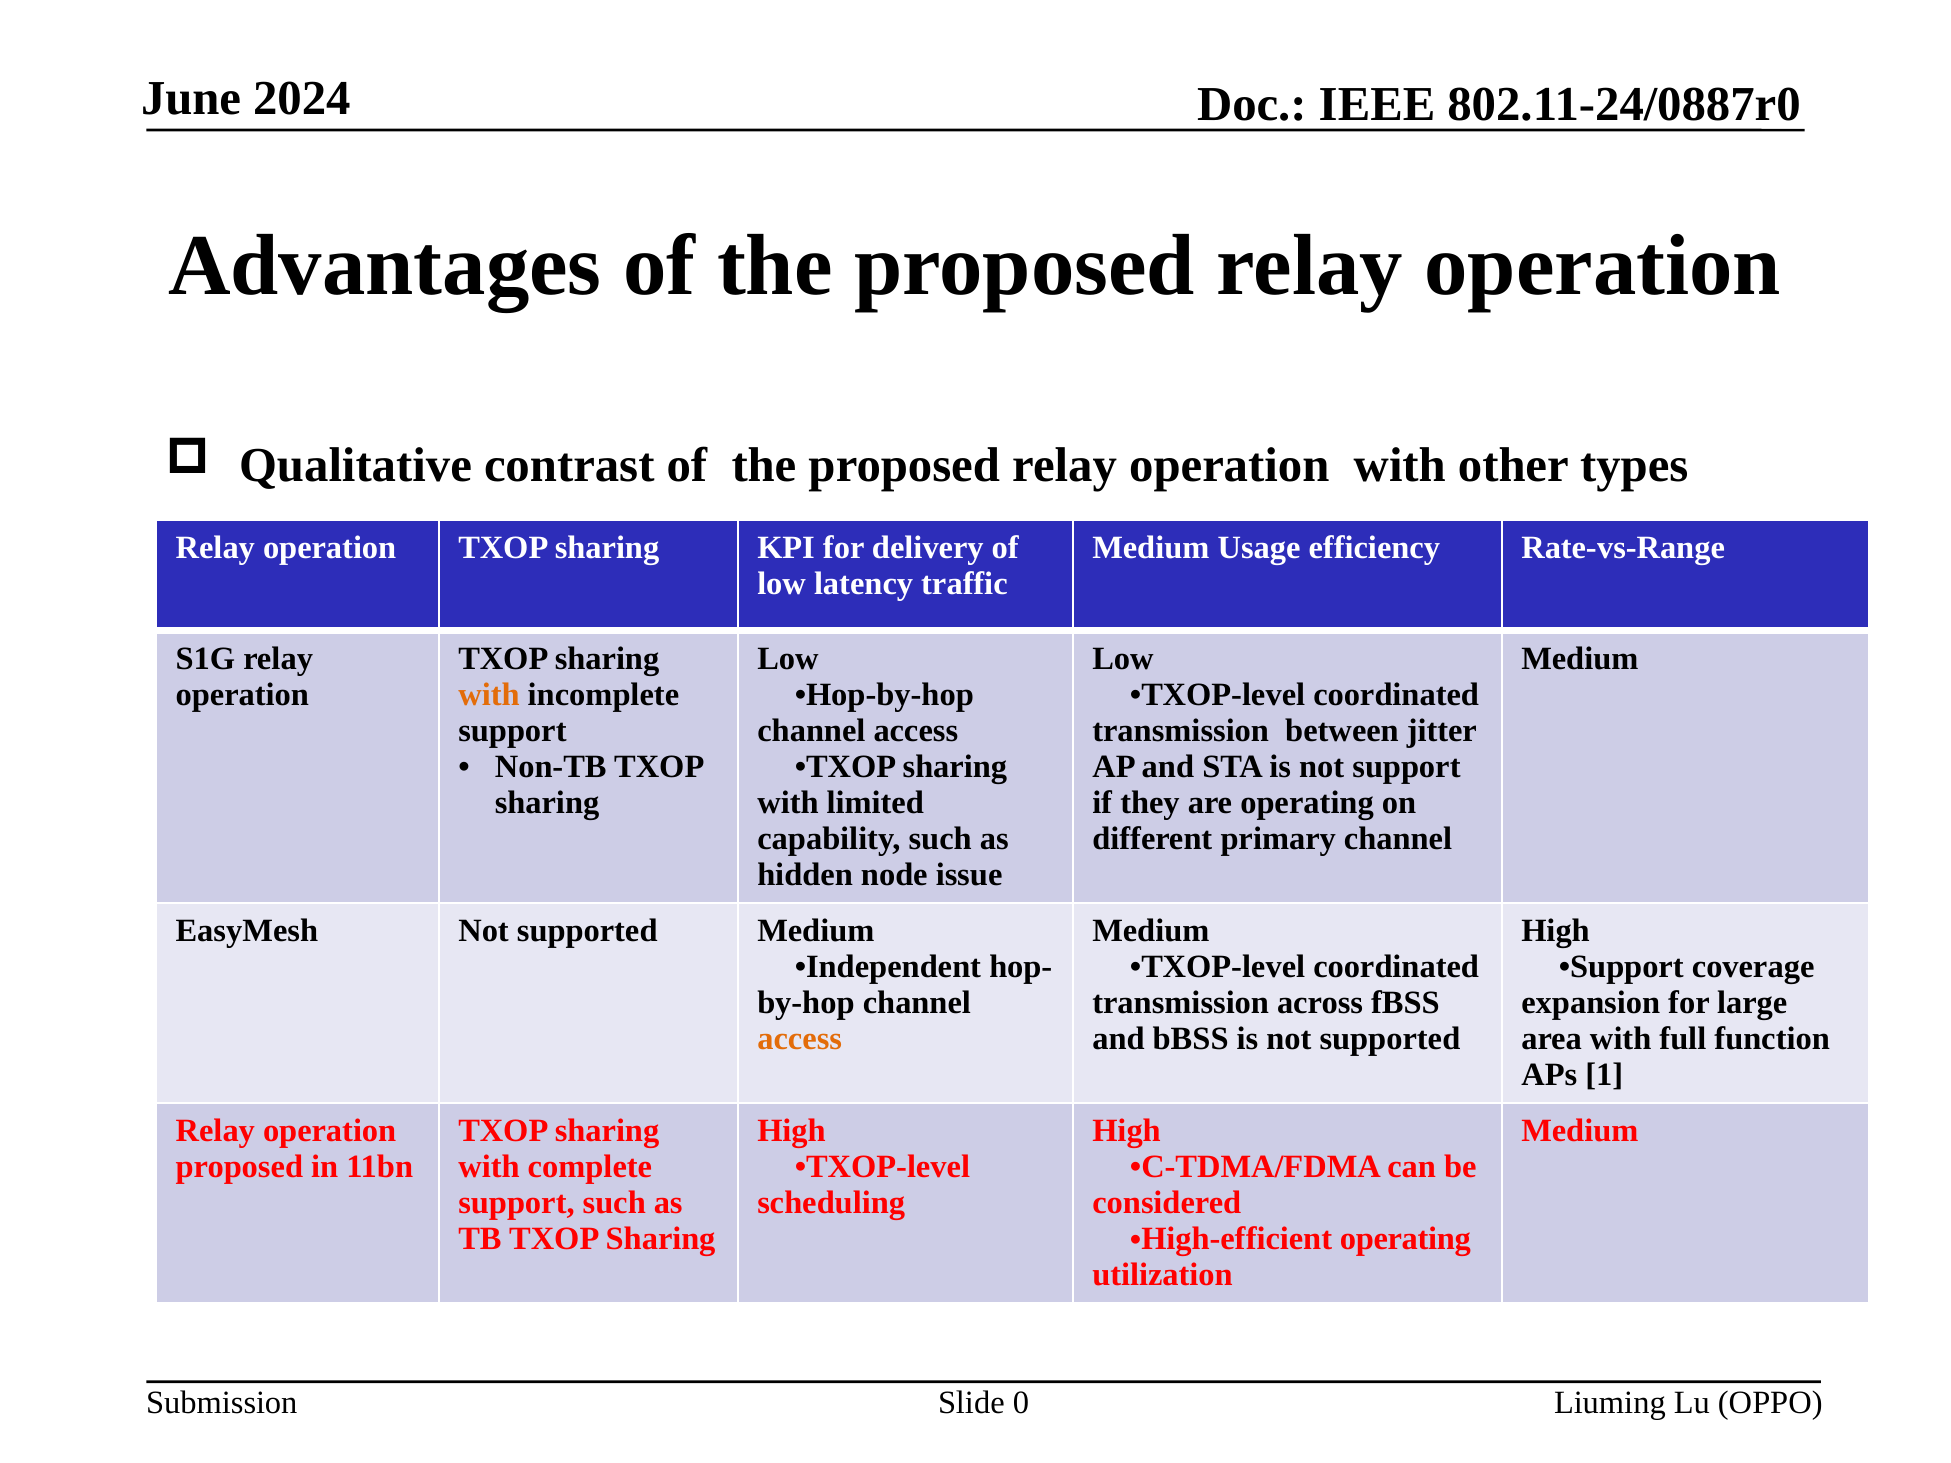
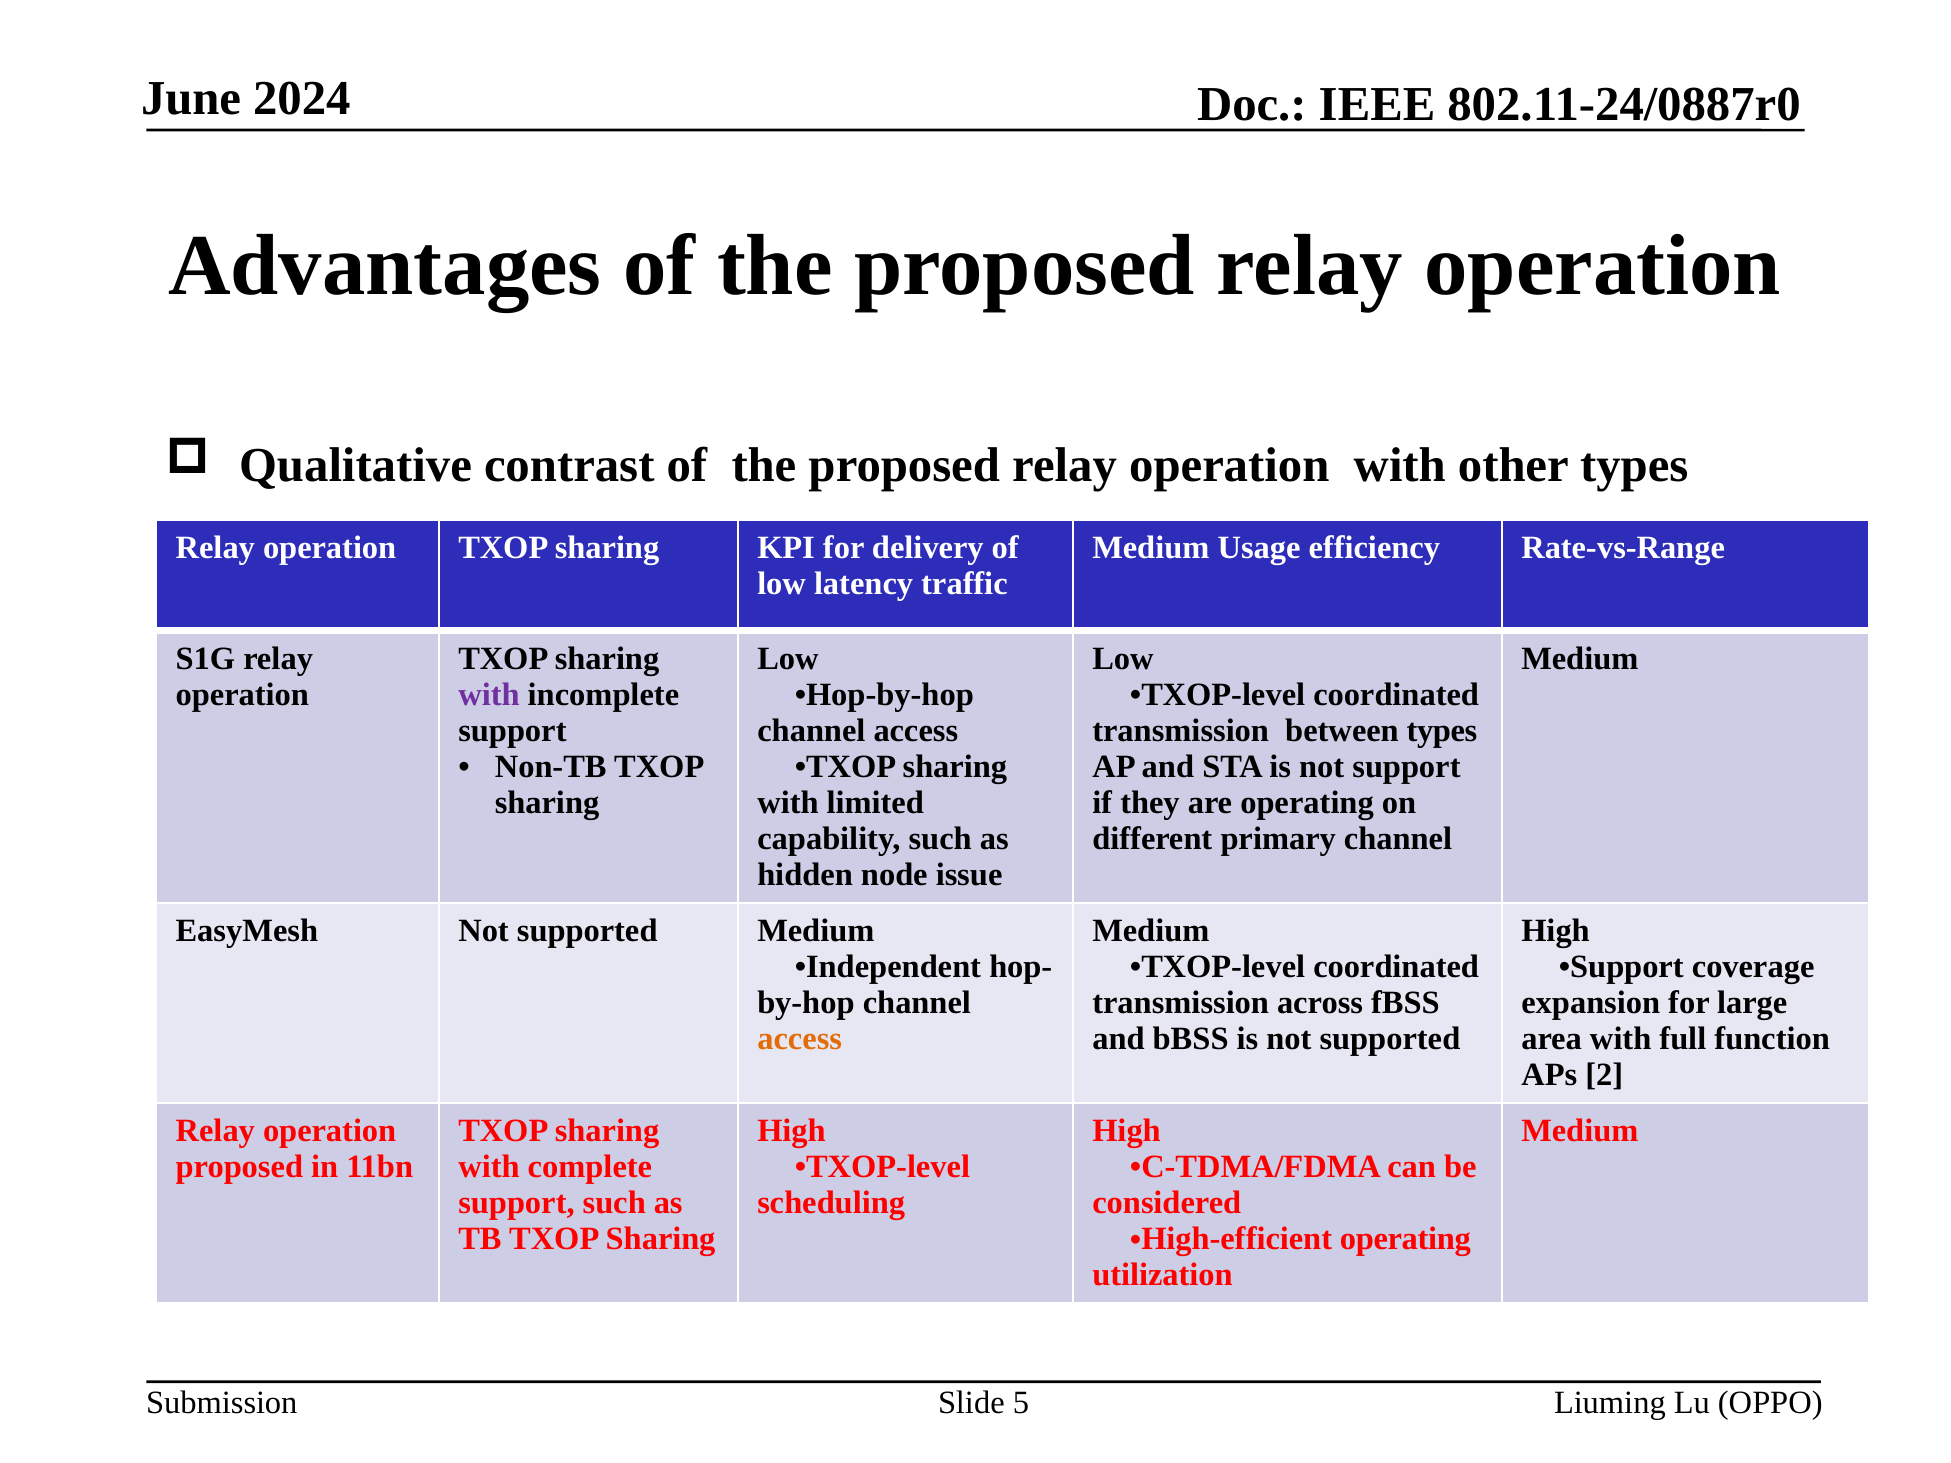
with colour: orange -> purple (489, 695)
between jitter: jitter -> types (1442, 731)
1: 1 -> 2 (1604, 1075)
0: 0 -> 5 (1021, 1403)
